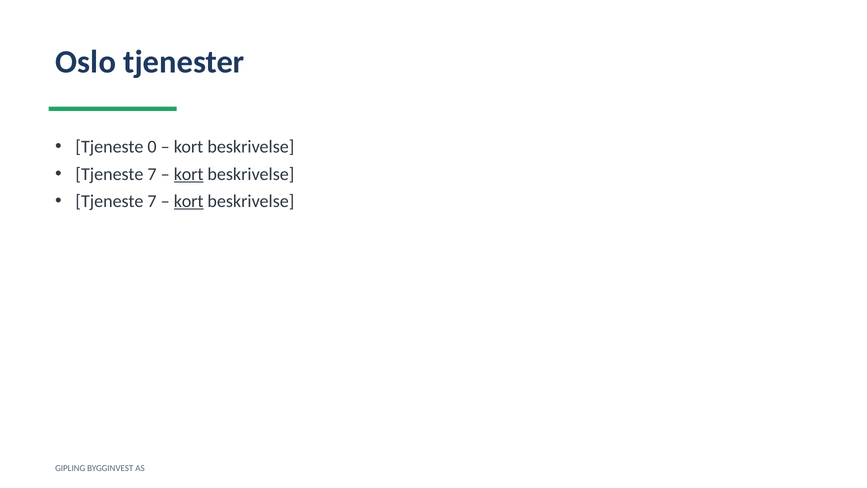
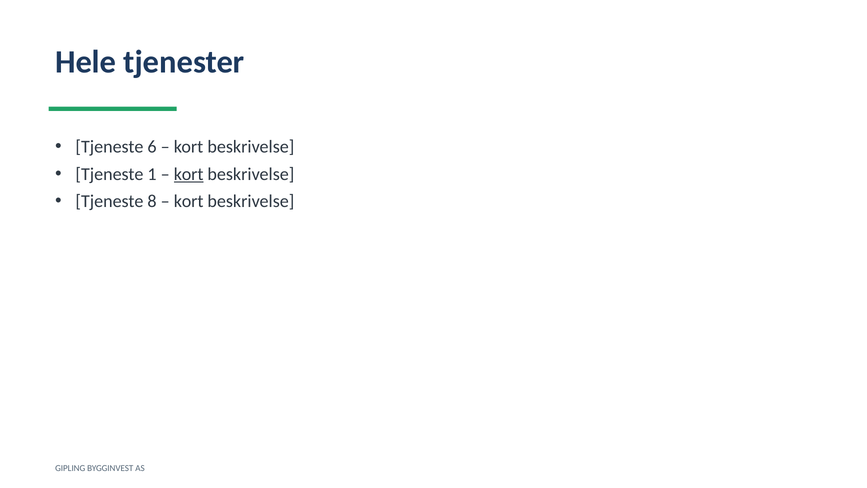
Oslo: Oslo -> Hele (86, 62)
0: 0 -> 6 (152, 147)
7: 7 -> 1 (152, 174)
7: 7 -> 8 (152, 201)
kort underline: present -> none (189, 201)
